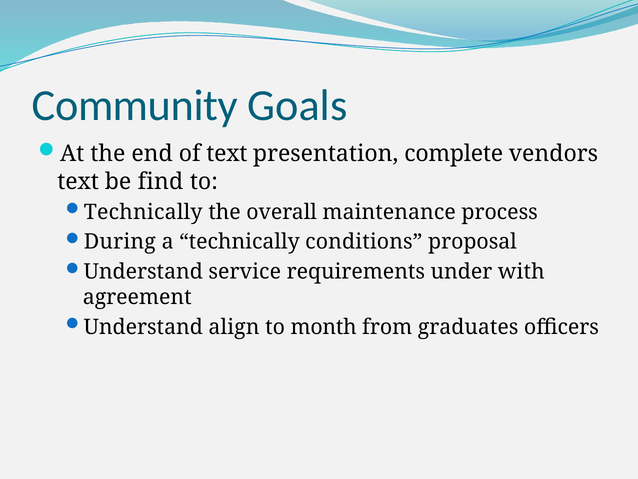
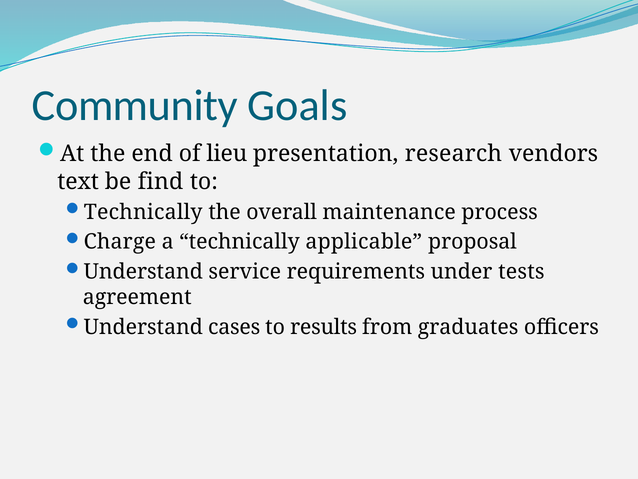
of text: text -> lieu (227, 154)
complete: complete -> research (453, 154)
During: During -> Charge (120, 242)
conditions: conditions -> applicable (364, 242)
with: with -> tests (521, 271)
align: align -> cases (234, 327)
month: month -> results (324, 327)
